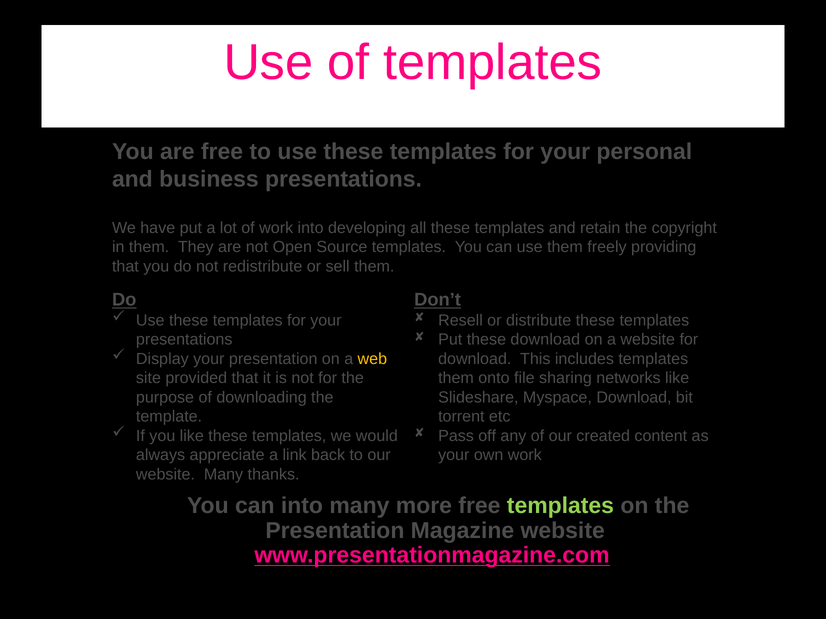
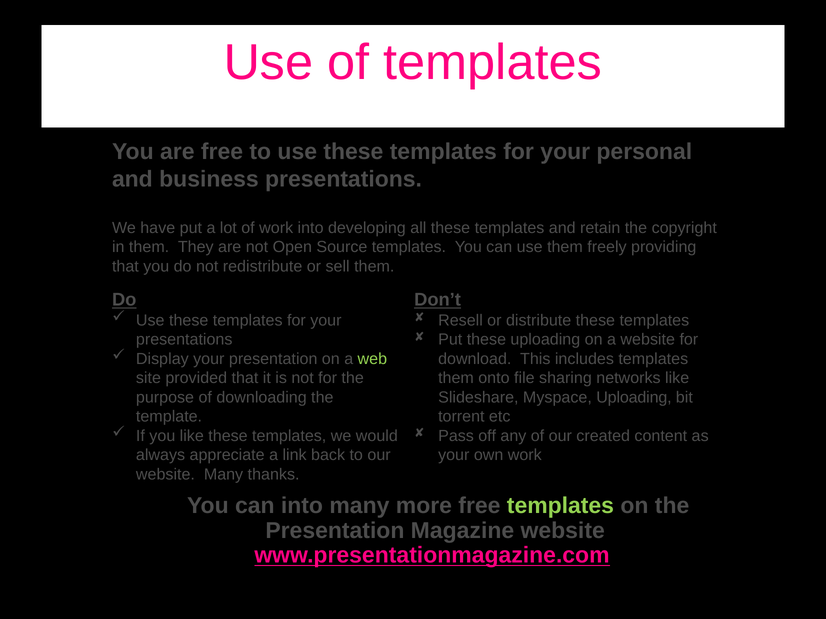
these download: download -> uploading (545, 340)
web colour: yellow -> light green (372, 359)
Myspace Download: Download -> Uploading (634, 398)
